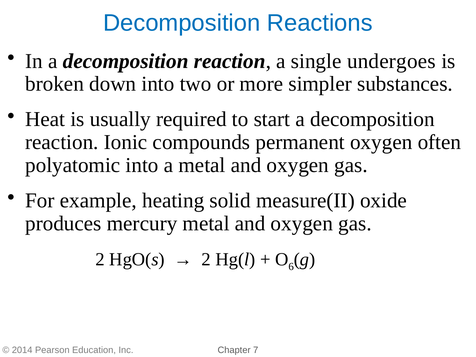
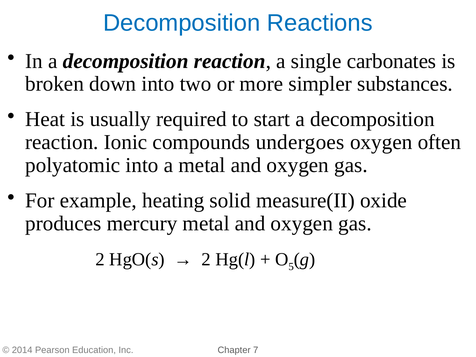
undergoes: undergoes -> carbonates (391, 61)
permanent: permanent -> undergoes (300, 142)
6: 6 -> 5 (291, 267)
